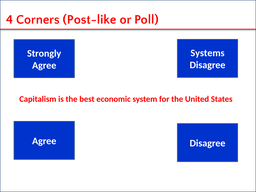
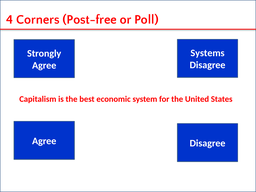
Post-like: Post-like -> Post-free (90, 20)
